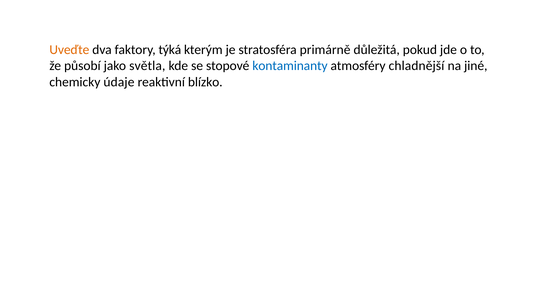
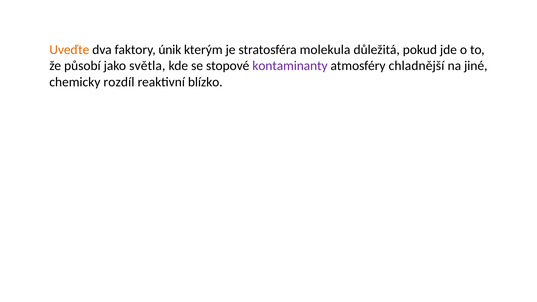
týká: týká -> únik (170, 50)
primárně: primárně -> molekula (325, 50)
kontaminanty colour: blue -> purple (290, 66)
údaje: údaje -> rozdíl (119, 82)
